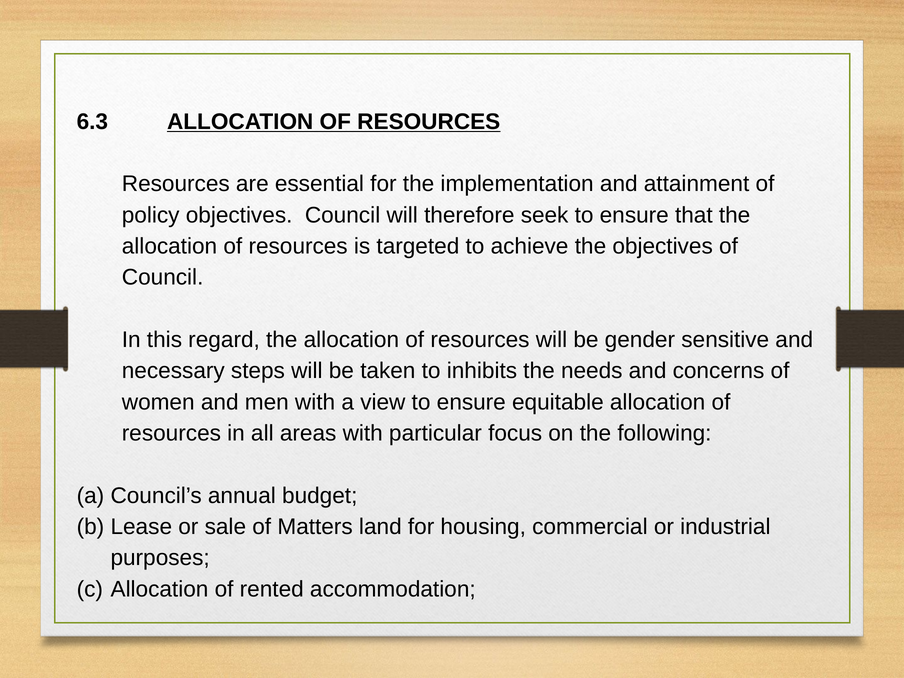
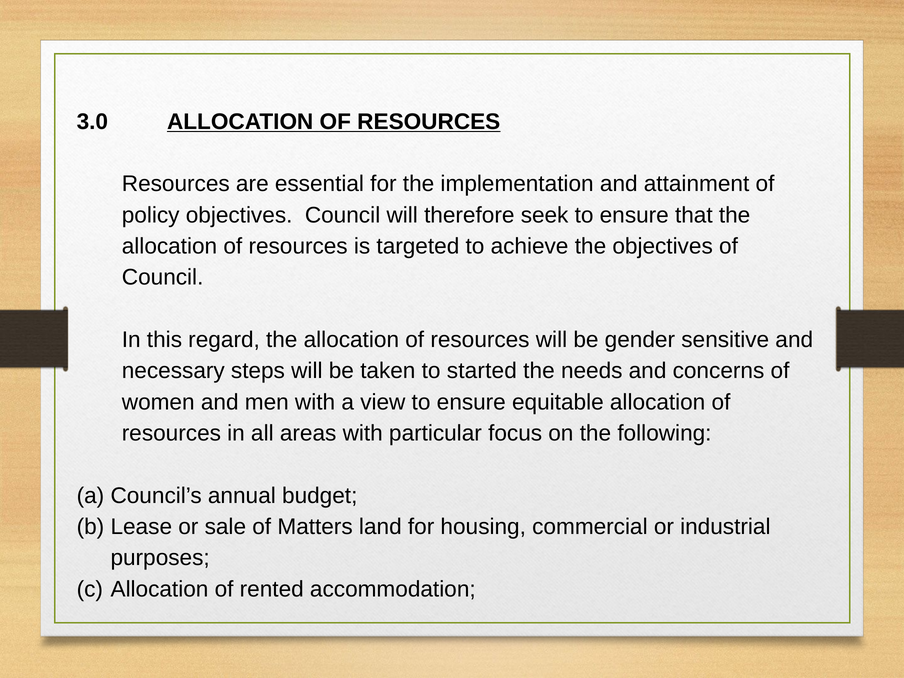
6.3: 6.3 -> 3.0 (92, 122)
inhibits: inhibits -> started (482, 371)
